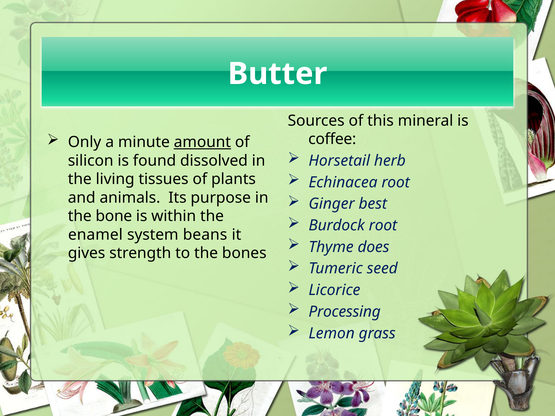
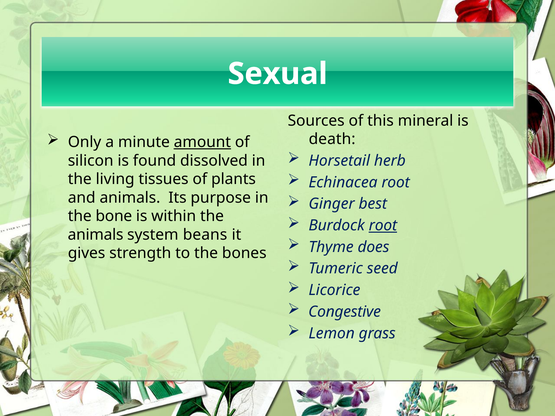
Butter: Butter -> Sexual (278, 74)
coffee: coffee -> death (332, 139)
root underline: none -> present (383, 226)
enamel: enamel -> animals (96, 235)
Processing: Processing -> Congestive (345, 312)
